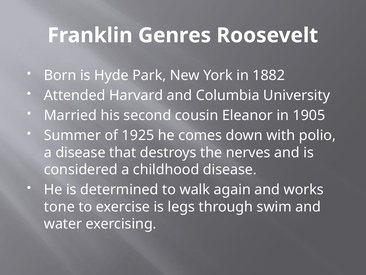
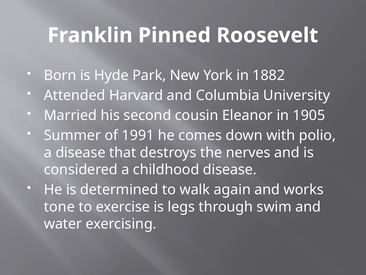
Genres: Genres -> Pinned (174, 35)
1925: 1925 -> 1991 (138, 135)
